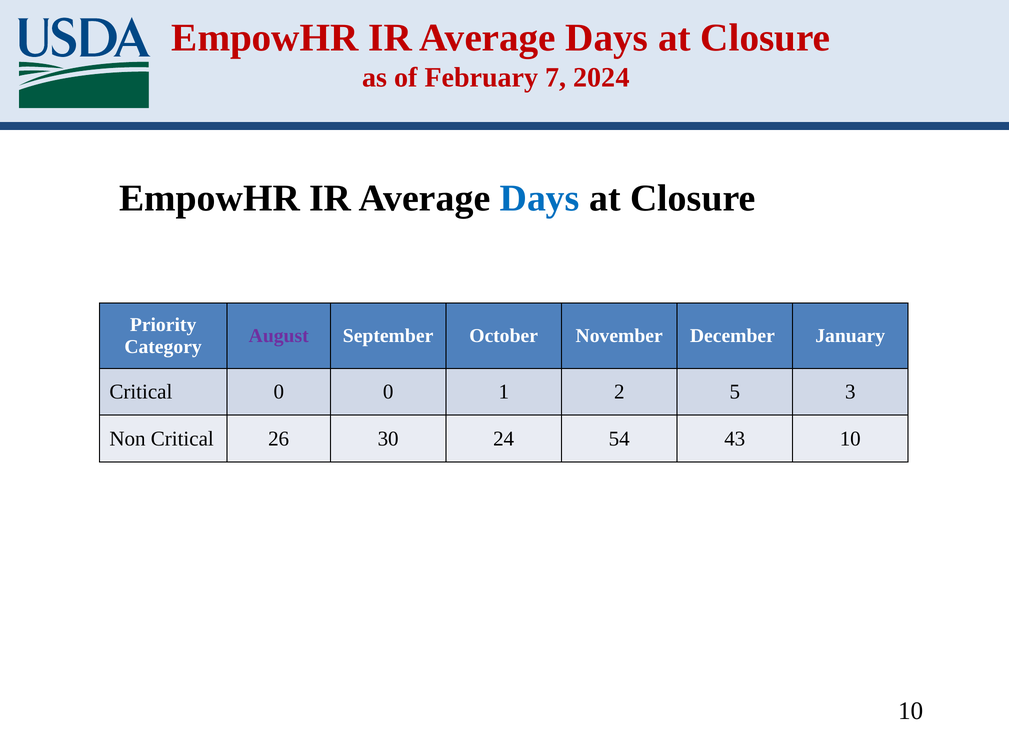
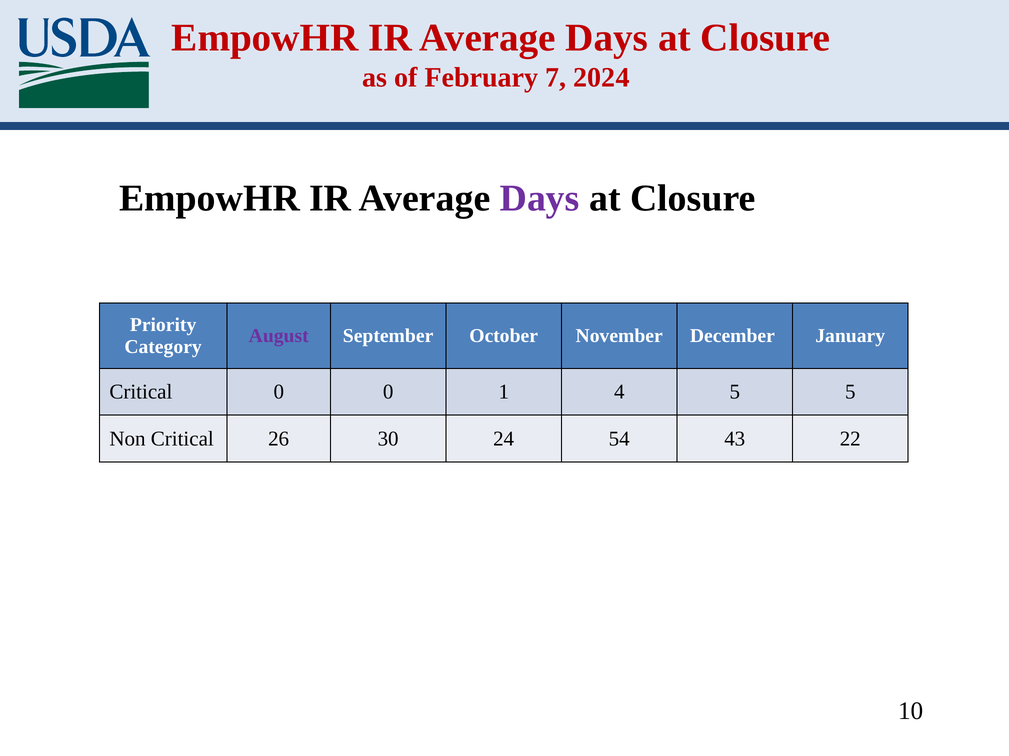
Days colour: blue -> purple (540, 198)
2: 2 -> 4 (619, 392)
5 3: 3 -> 5 (850, 392)
43 10: 10 -> 22 (850, 439)
